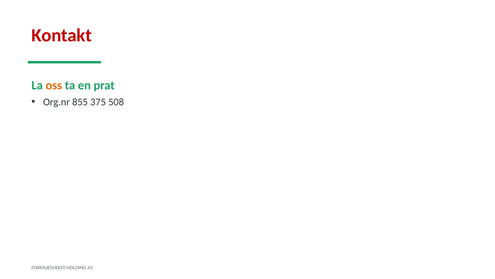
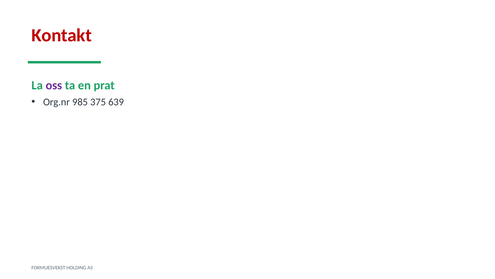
oss colour: orange -> purple (54, 85)
855: 855 -> 985 (80, 102)
508: 508 -> 639 (116, 102)
